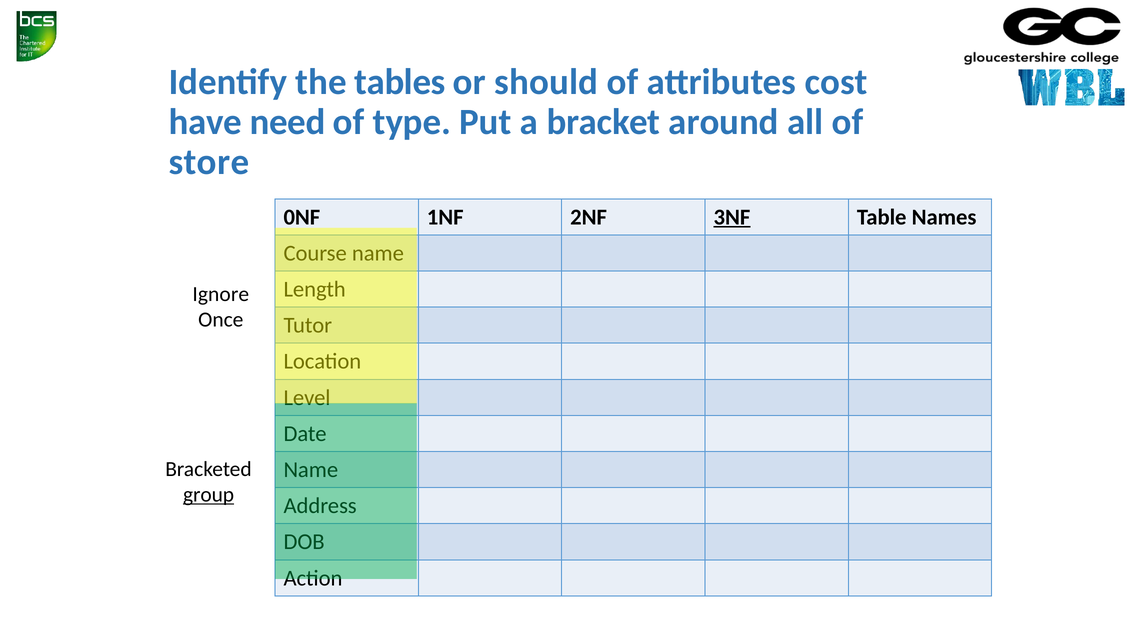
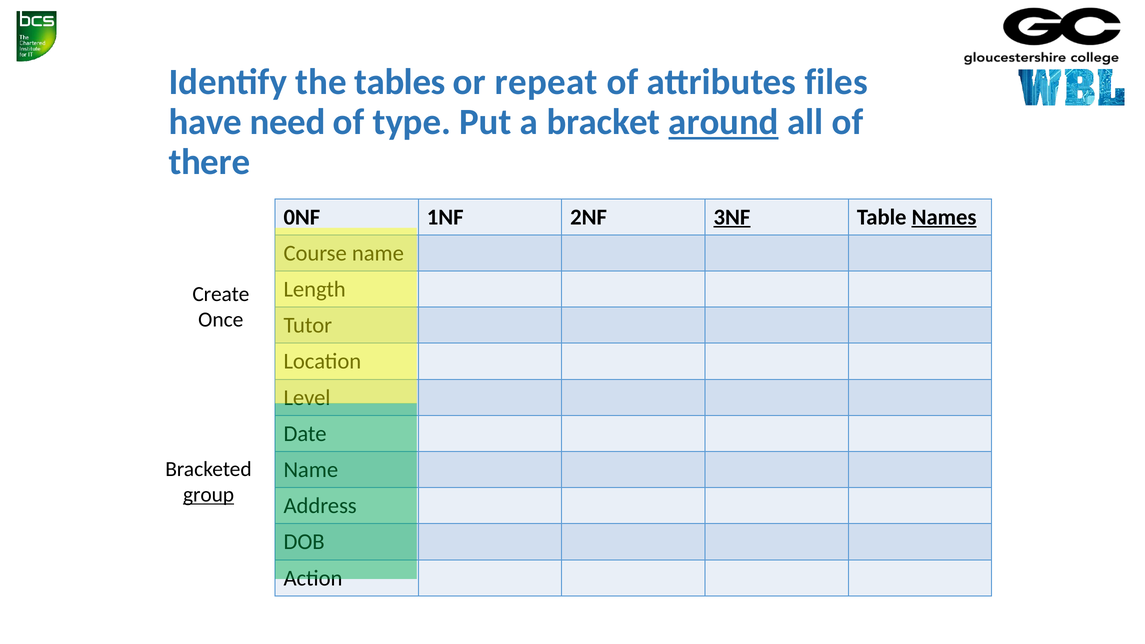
should: should -> repeat (546, 82)
cost: cost -> files (836, 82)
around underline: none -> present (724, 122)
store: store -> there (209, 162)
Names underline: none -> present (944, 217)
Ignore: Ignore -> Create (221, 294)
